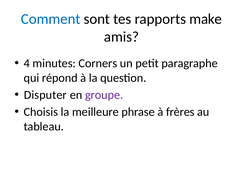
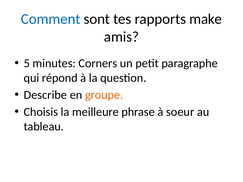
4: 4 -> 5 (27, 63)
Disputer: Disputer -> Describe (45, 95)
groupe colour: purple -> orange (104, 95)
frères: frères -> soeur (180, 112)
